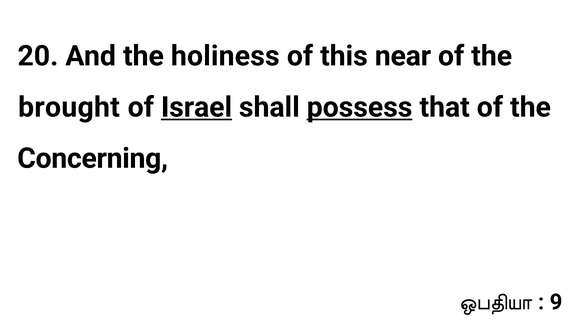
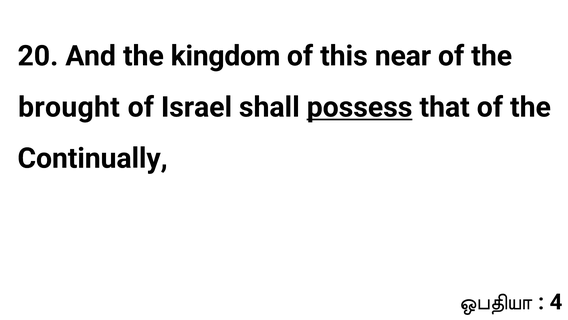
holiness: holiness -> kingdom (226, 56)
Israel underline: present -> none (196, 107)
Concerning: Concerning -> Continually (93, 158)
9: 9 -> 4 (556, 302)
